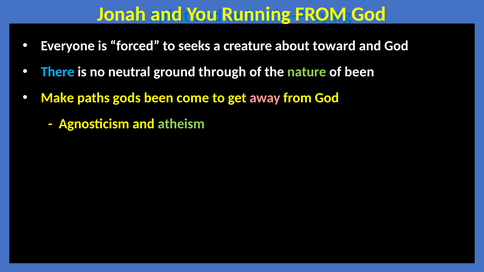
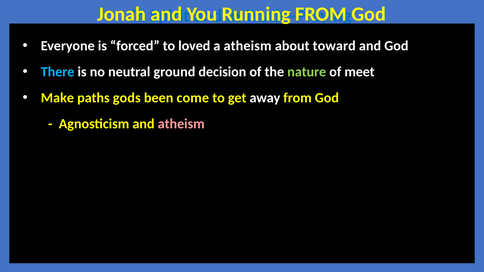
seeks: seeks -> loved (194, 46)
a creature: creature -> atheism (248, 46)
through: through -> decision (222, 72)
of been: been -> meet (360, 72)
away colour: pink -> white (265, 98)
atheism colour: light green -> pink (181, 124)
